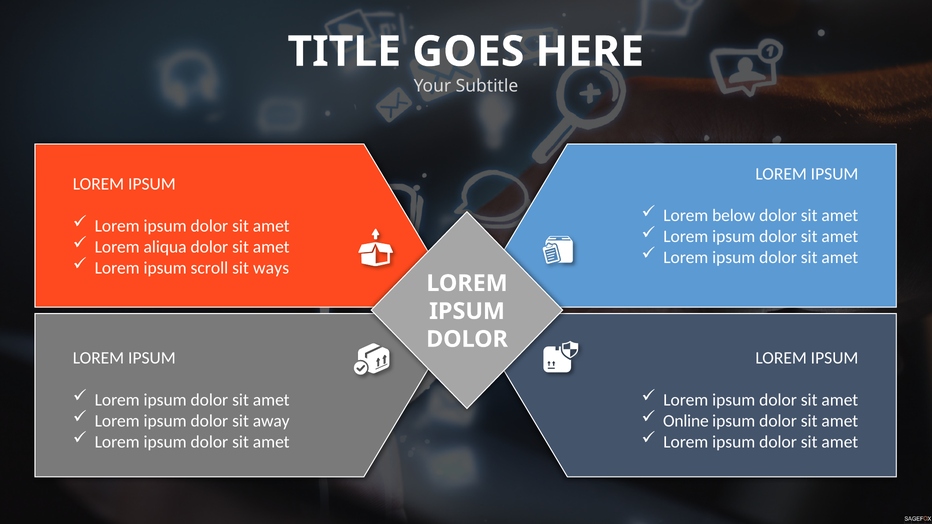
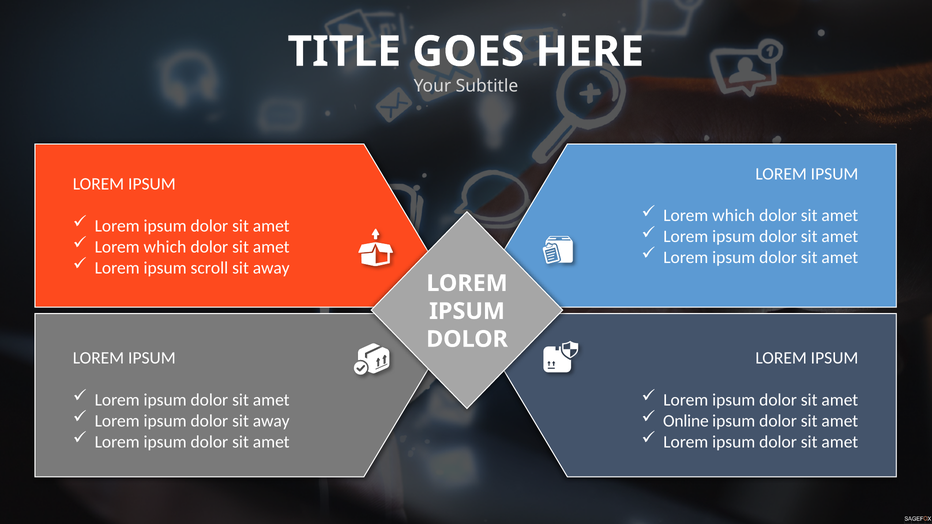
below: below -> which (734, 216)
aliqua: aliqua -> which (165, 247)
ways: ways -> away (271, 268)
